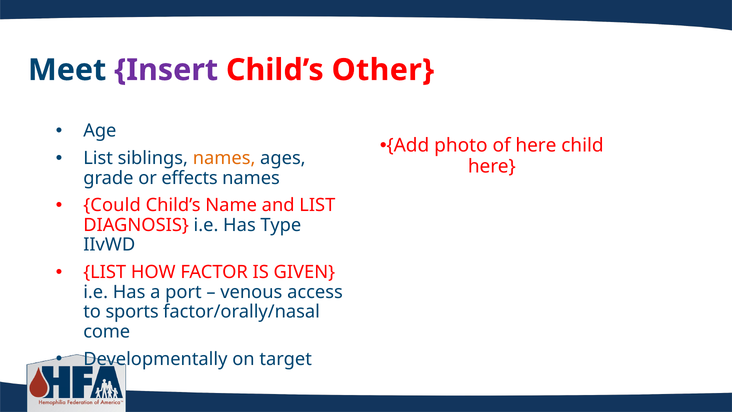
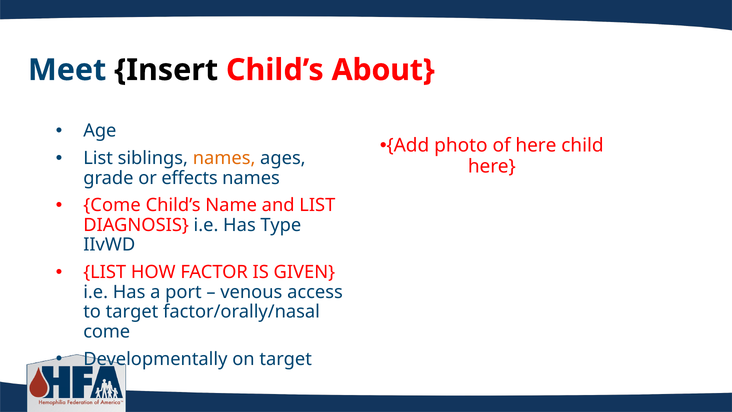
Insert colour: purple -> black (166, 70)
Other: Other -> About (383, 70)
Could: Could -> Come (112, 205)
to sports: sports -> target (132, 312)
